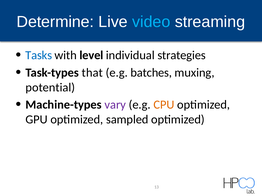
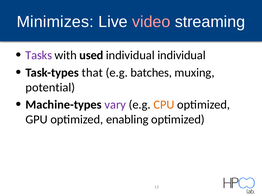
Determine: Determine -> Minimizes (55, 22)
video colour: light blue -> pink (151, 22)
Tasks colour: blue -> purple (39, 55)
level: level -> used (91, 55)
individual strategies: strategies -> individual (182, 55)
sampled: sampled -> enabling (127, 120)
